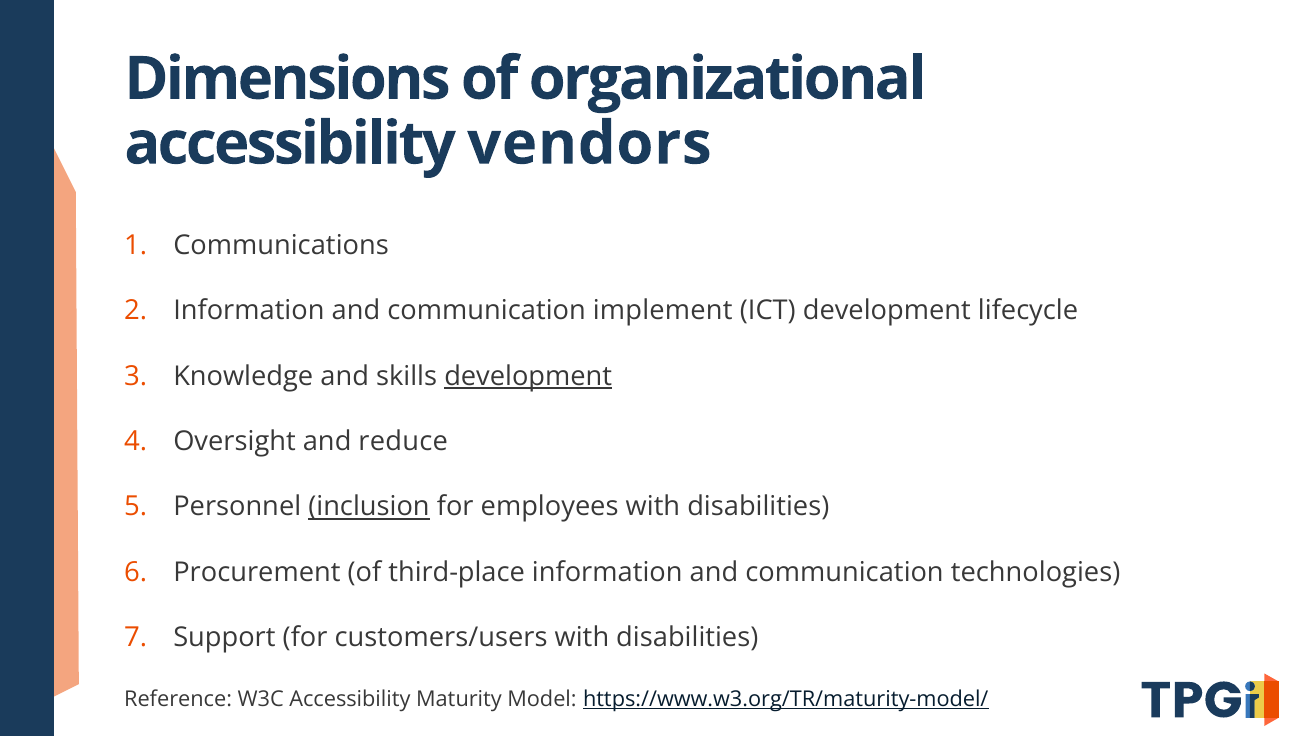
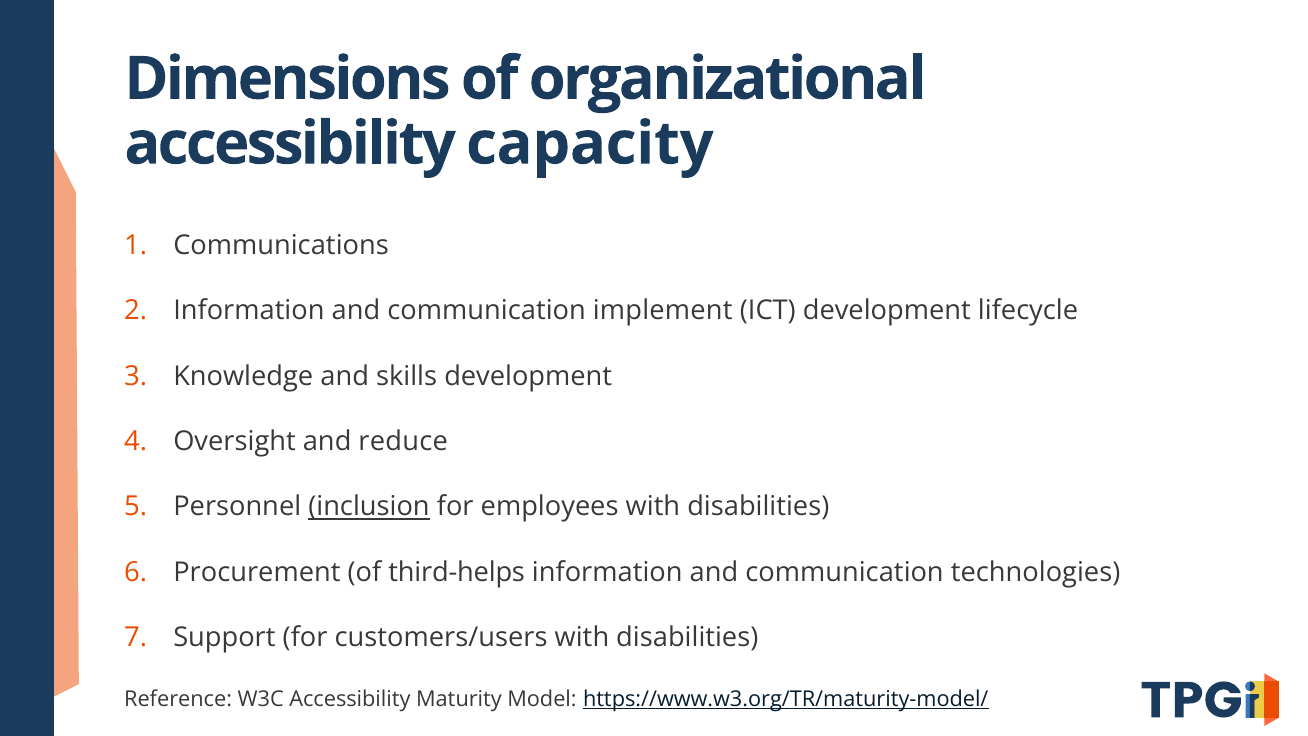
vendors: vendors -> capacity (590, 144)
development underline: present -> none (528, 376)
third-place: third-place -> third-helps (457, 572)
